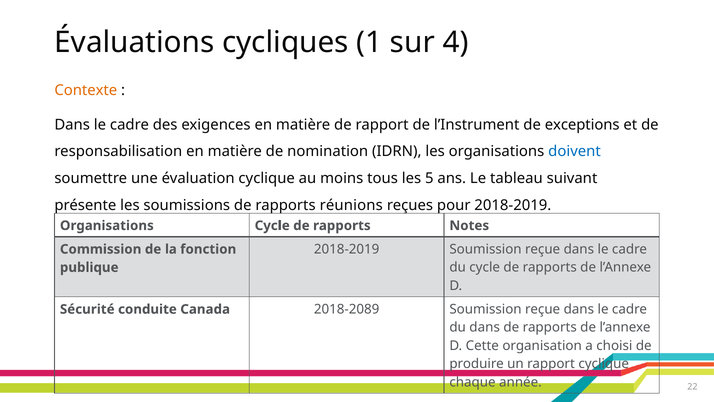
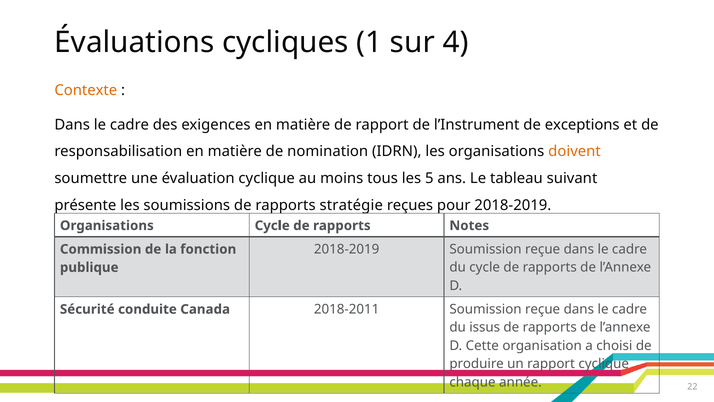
doivent colour: blue -> orange (575, 151)
réunions: réunions -> stratégie (351, 205)
2018-2089: 2018-2089 -> 2018-2011 (347, 309)
du dans: dans -> issus (485, 327)
